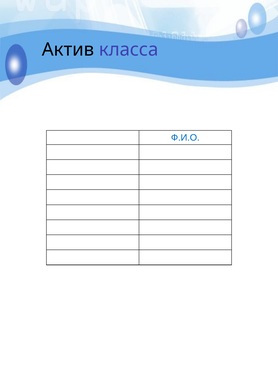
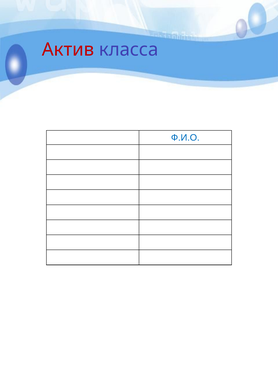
Актив colour: black -> red (68, 50)
